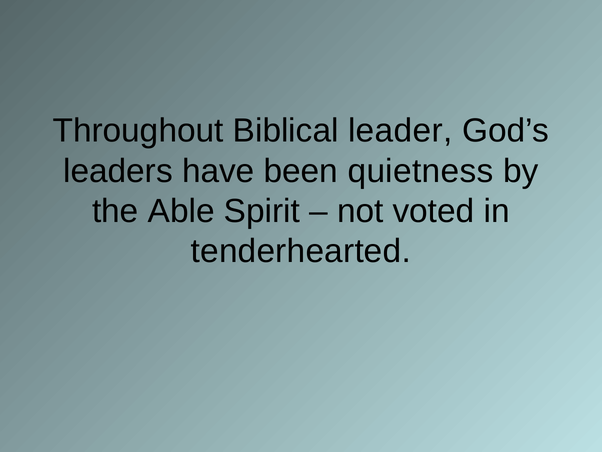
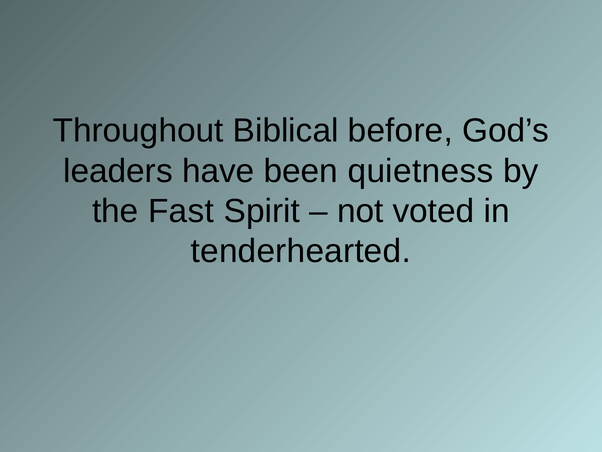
leader: leader -> before (400, 131)
Able: Able -> Fast (181, 211)
